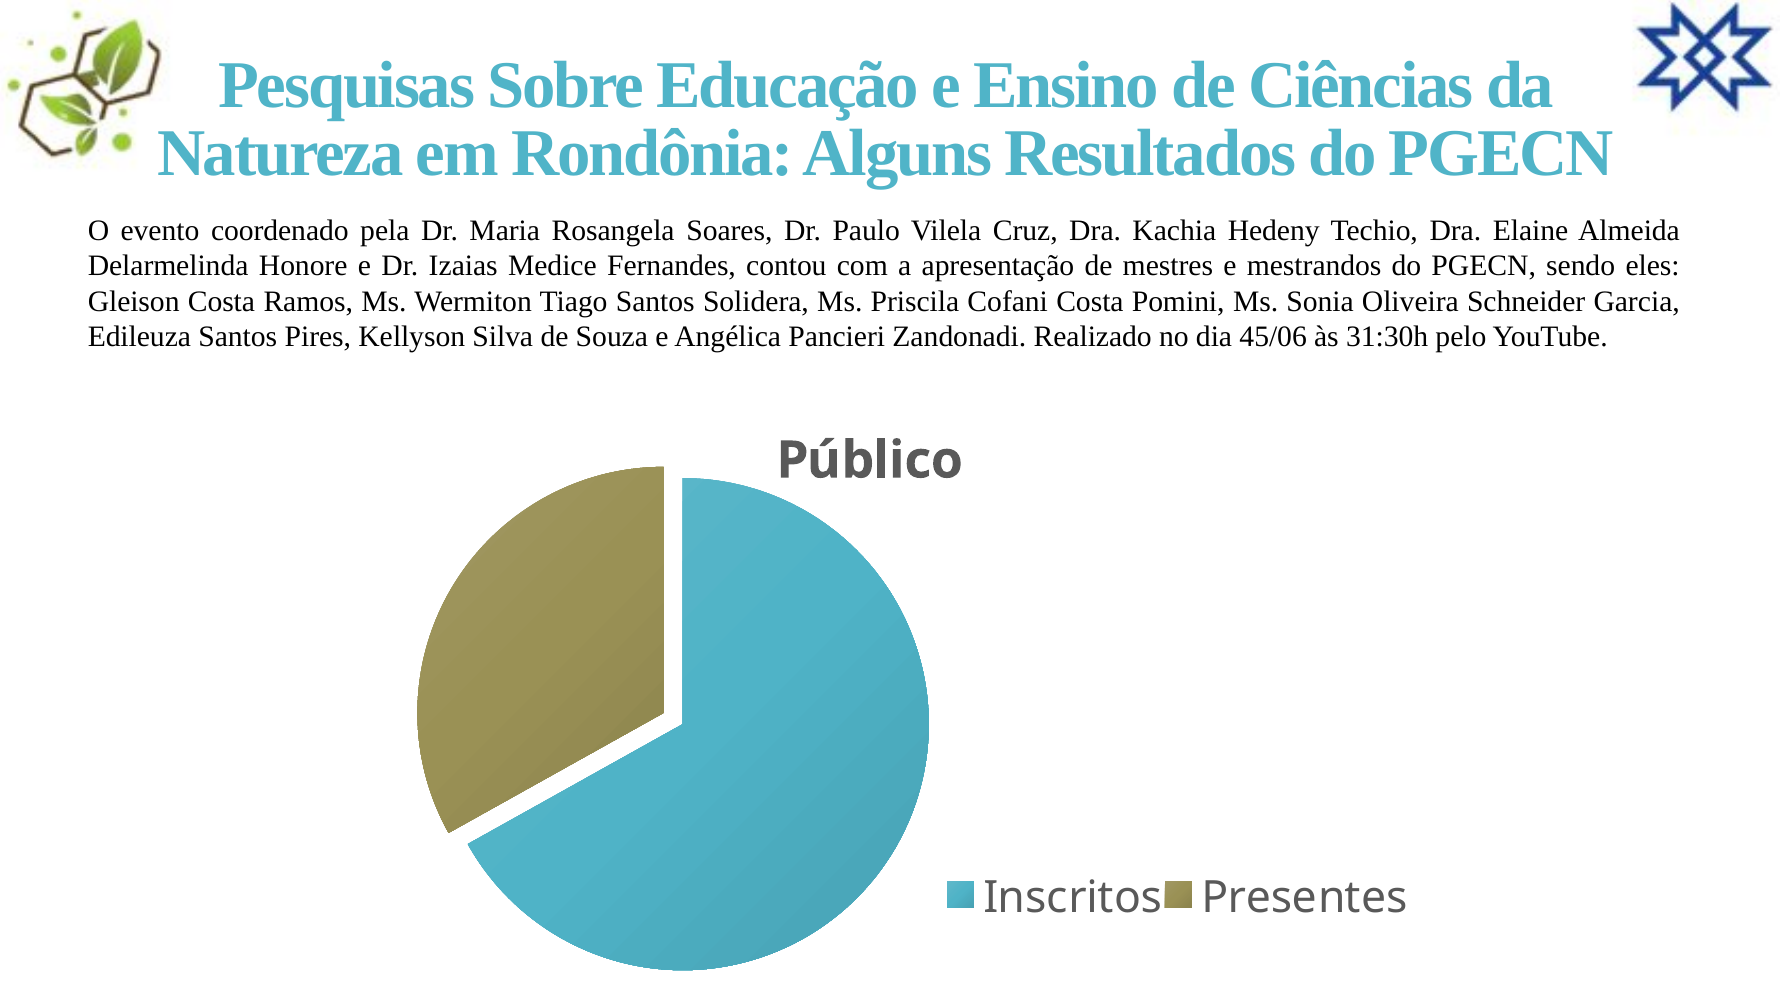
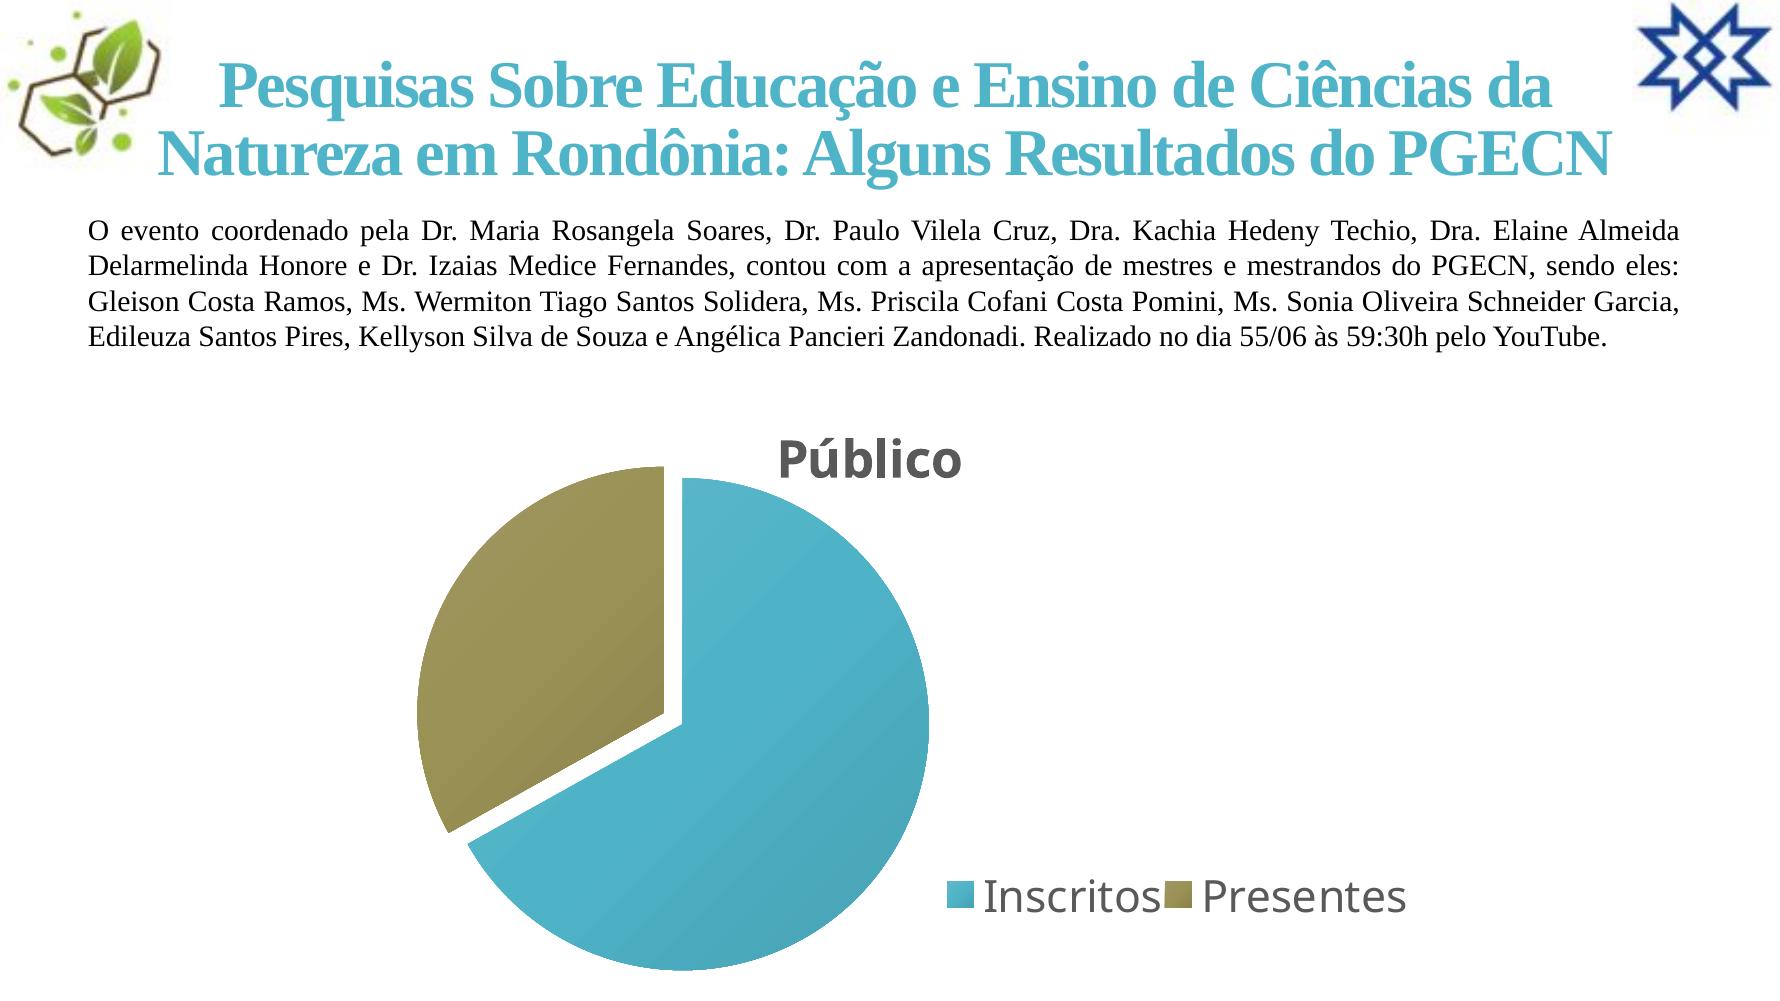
45/06: 45/06 -> 55/06 (1273, 337)
31:30h: 31:30h -> 59:30h (1387, 337)
